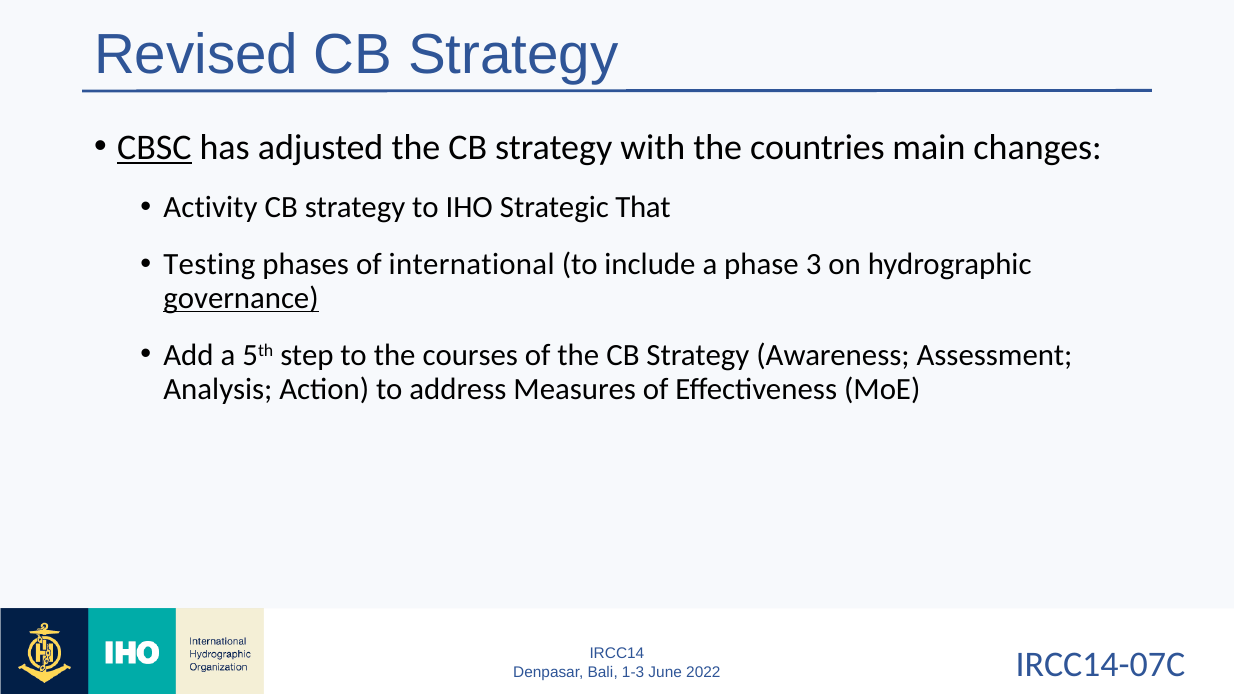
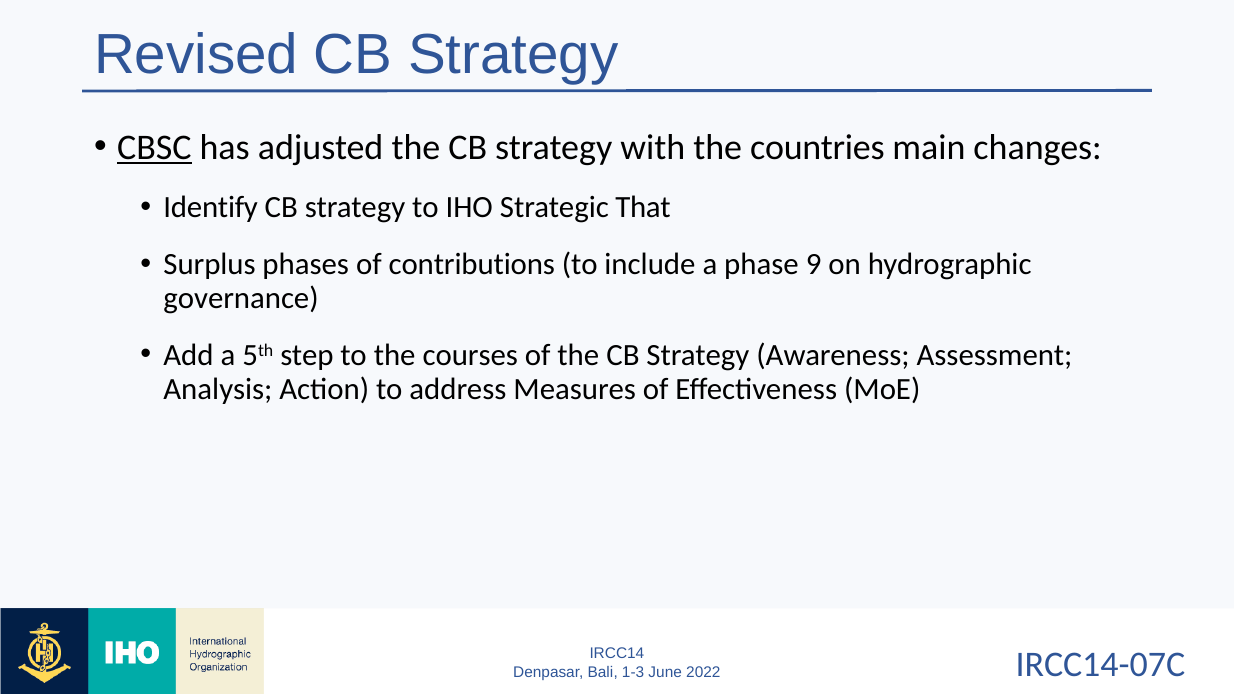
Activity: Activity -> Identify (211, 207)
Testing: Testing -> Surplus (210, 264)
international: international -> contributions (472, 264)
3: 3 -> 9 (814, 264)
governance underline: present -> none (241, 298)
